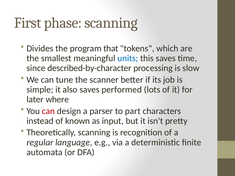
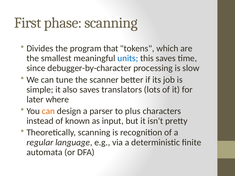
described-by-character: described-by-character -> debugger-by-character (89, 68)
performed: performed -> translators (122, 90)
can colour: red -> orange (48, 111)
part: part -> plus (133, 111)
